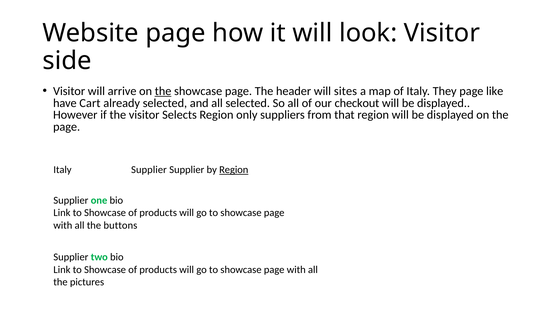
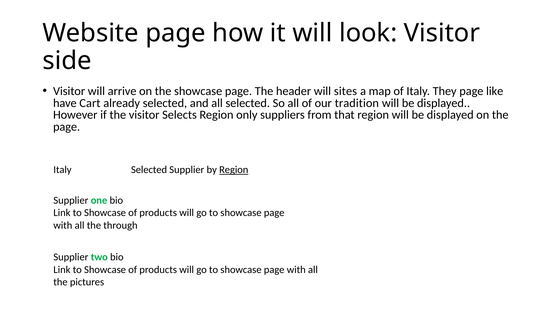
the underline: present -> none (163, 91)
checkout: checkout -> tradition (357, 103)
Italy Supplier: Supplier -> Selected (149, 170)
buttons: buttons -> through (120, 226)
